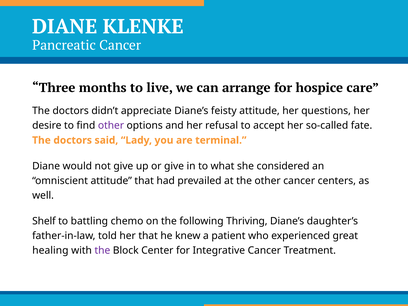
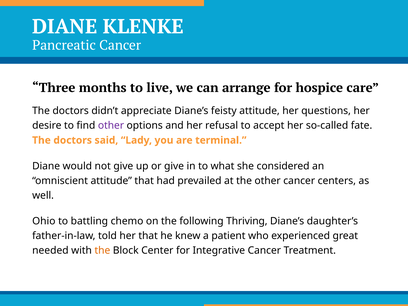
Shelf: Shelf -> Ohio (44, 221)
healing: healing -> needed (50, 250)
the colour: purple -> orange (102, 250)
